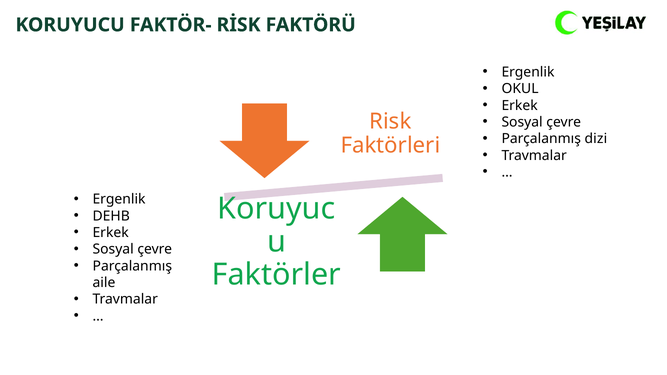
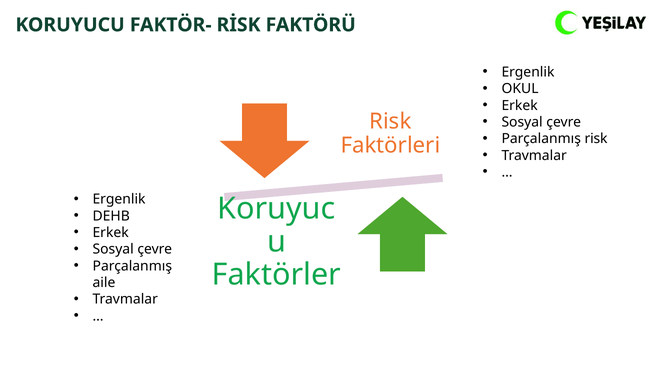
Parçalanmış dizi: dizi -> risk (596, 139)
